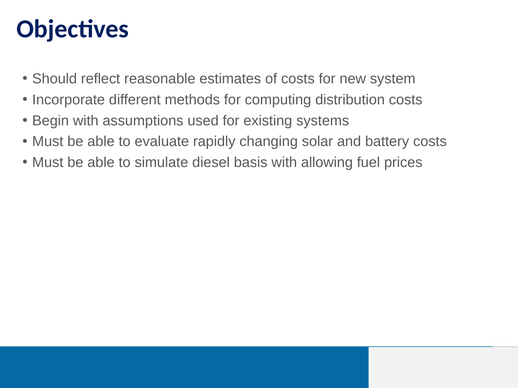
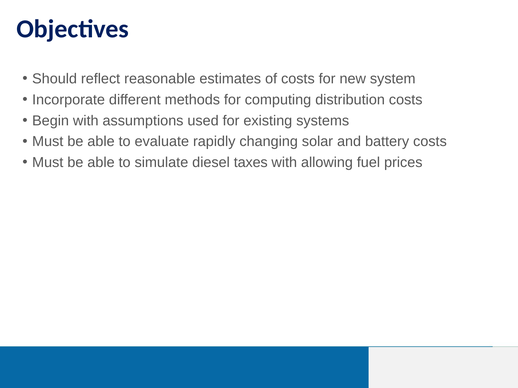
basis: basis -> taxes (251, 163)
